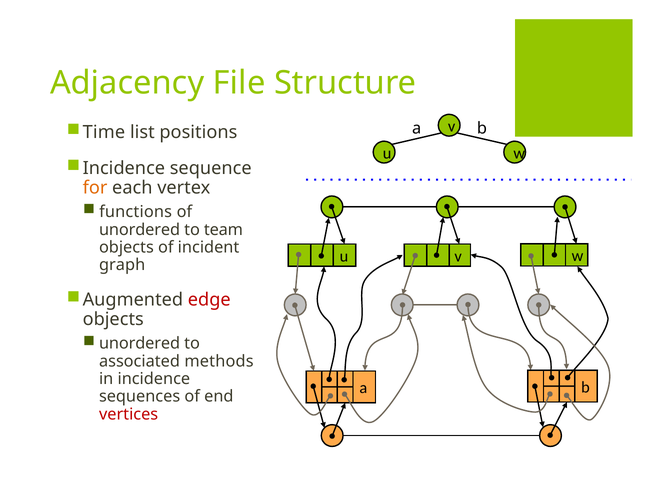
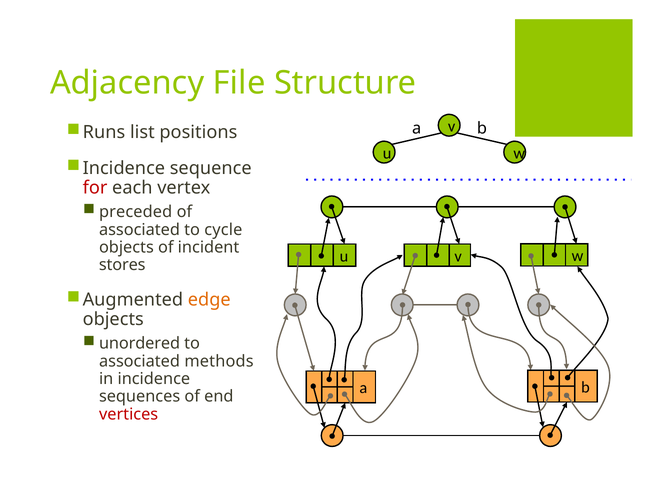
Time: Time -> Runs (104, 132)
for colour: orange -> red (95, 188)
functions: functions -> preceded (136, 212)
unordered: unordered -> associated (139, 230)
team: team -> cycle (223, 230)
graph: graph -> stores (122, 265)
edge colour: red -> orange (209, 300)
